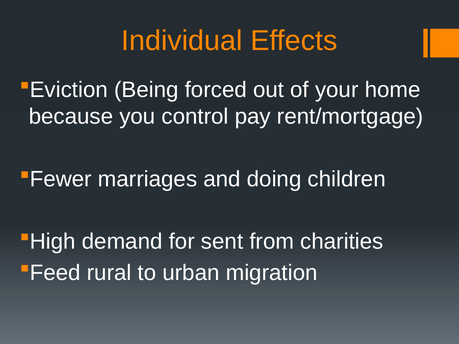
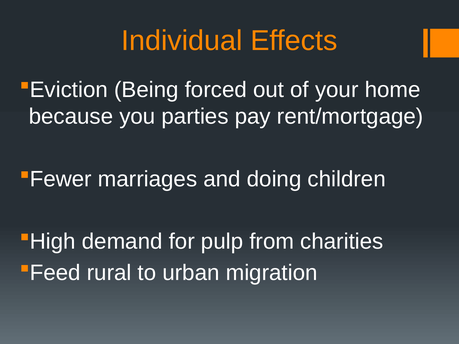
control: control -> parties (195, 117)
sent: sent -> pulp (222, 242)
